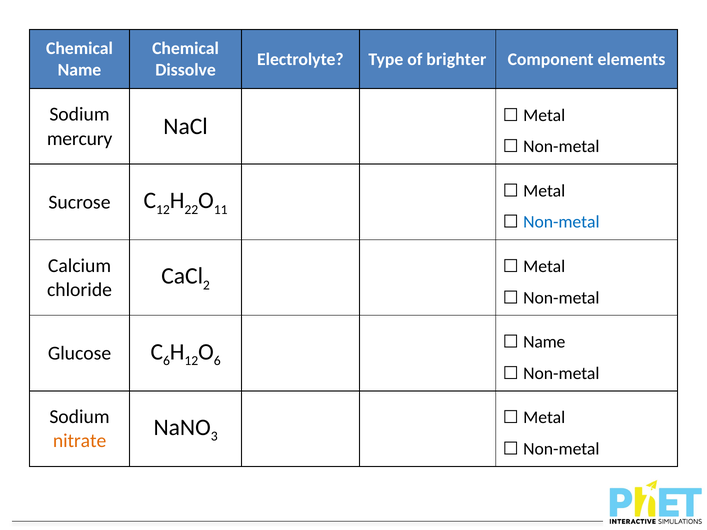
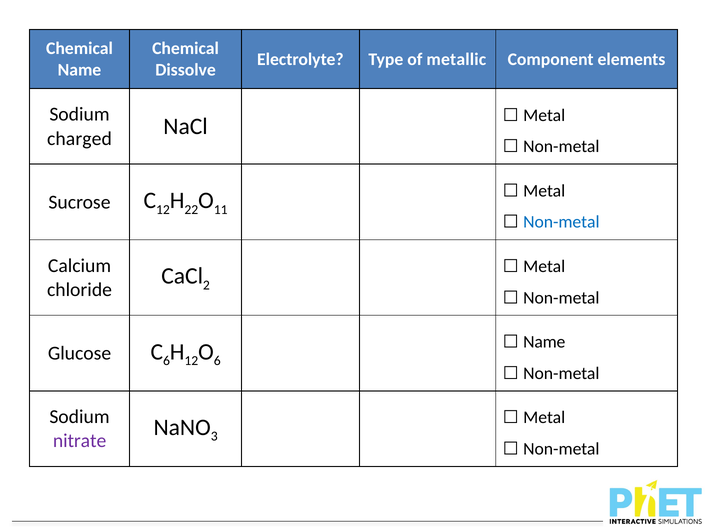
brighter: brighter -> metallic (456, 59)
mercury: mercury -> charged (79, 139)
nitrate colour: orange -> purple (80, 441)
